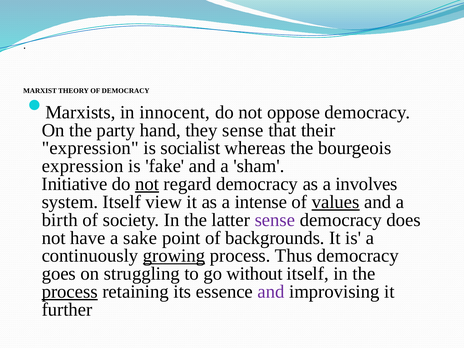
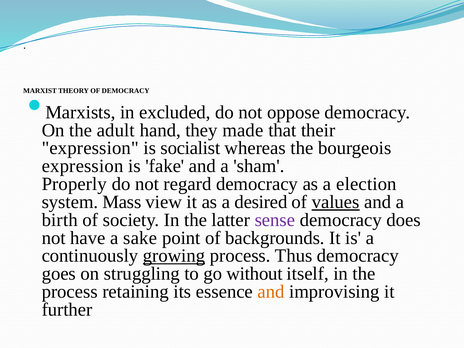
innocent: innocent -> excluded (175, 112)
party: party -> adult (116, 130)
they sense: sense -> made (243, 130)
Initiative: Initiative -> Properly (74, 184)
not underline: present -> none (147, 184)
involves: involves -> election (366, 184)
system Itself: Itself -> Mass (122, 202)
intense: intense -> desired (261, 202)
process underline: present -> none (70, 292)
and colour: purple -> orange (271, 292)
